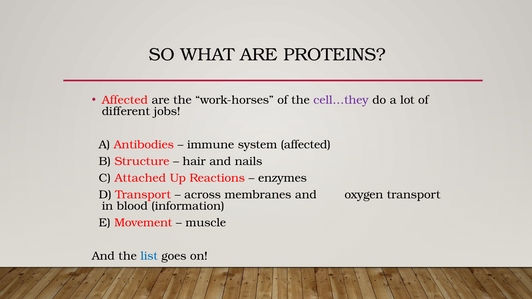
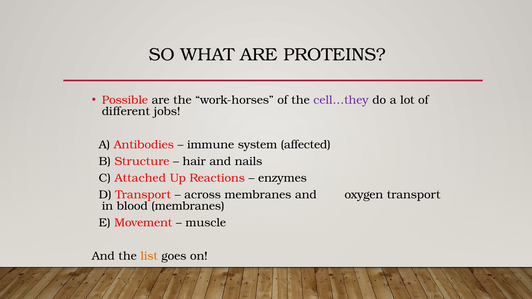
Affected: Affected -> Possible (125, 100)
blood information: information -> membranes (188, 206)
list colour: blue -> orange (149, 256)
